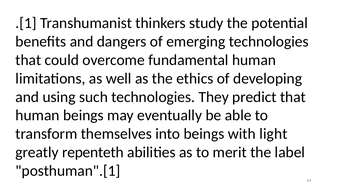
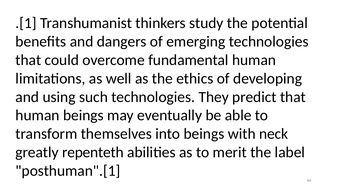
light: light -> neck (274, 134)
